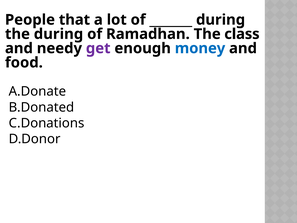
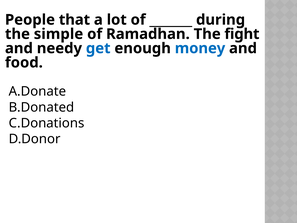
the during: during -> simple (59, 34)
class: class -> fight (242, 34)
get colour: purple -> blue (98, 48)
